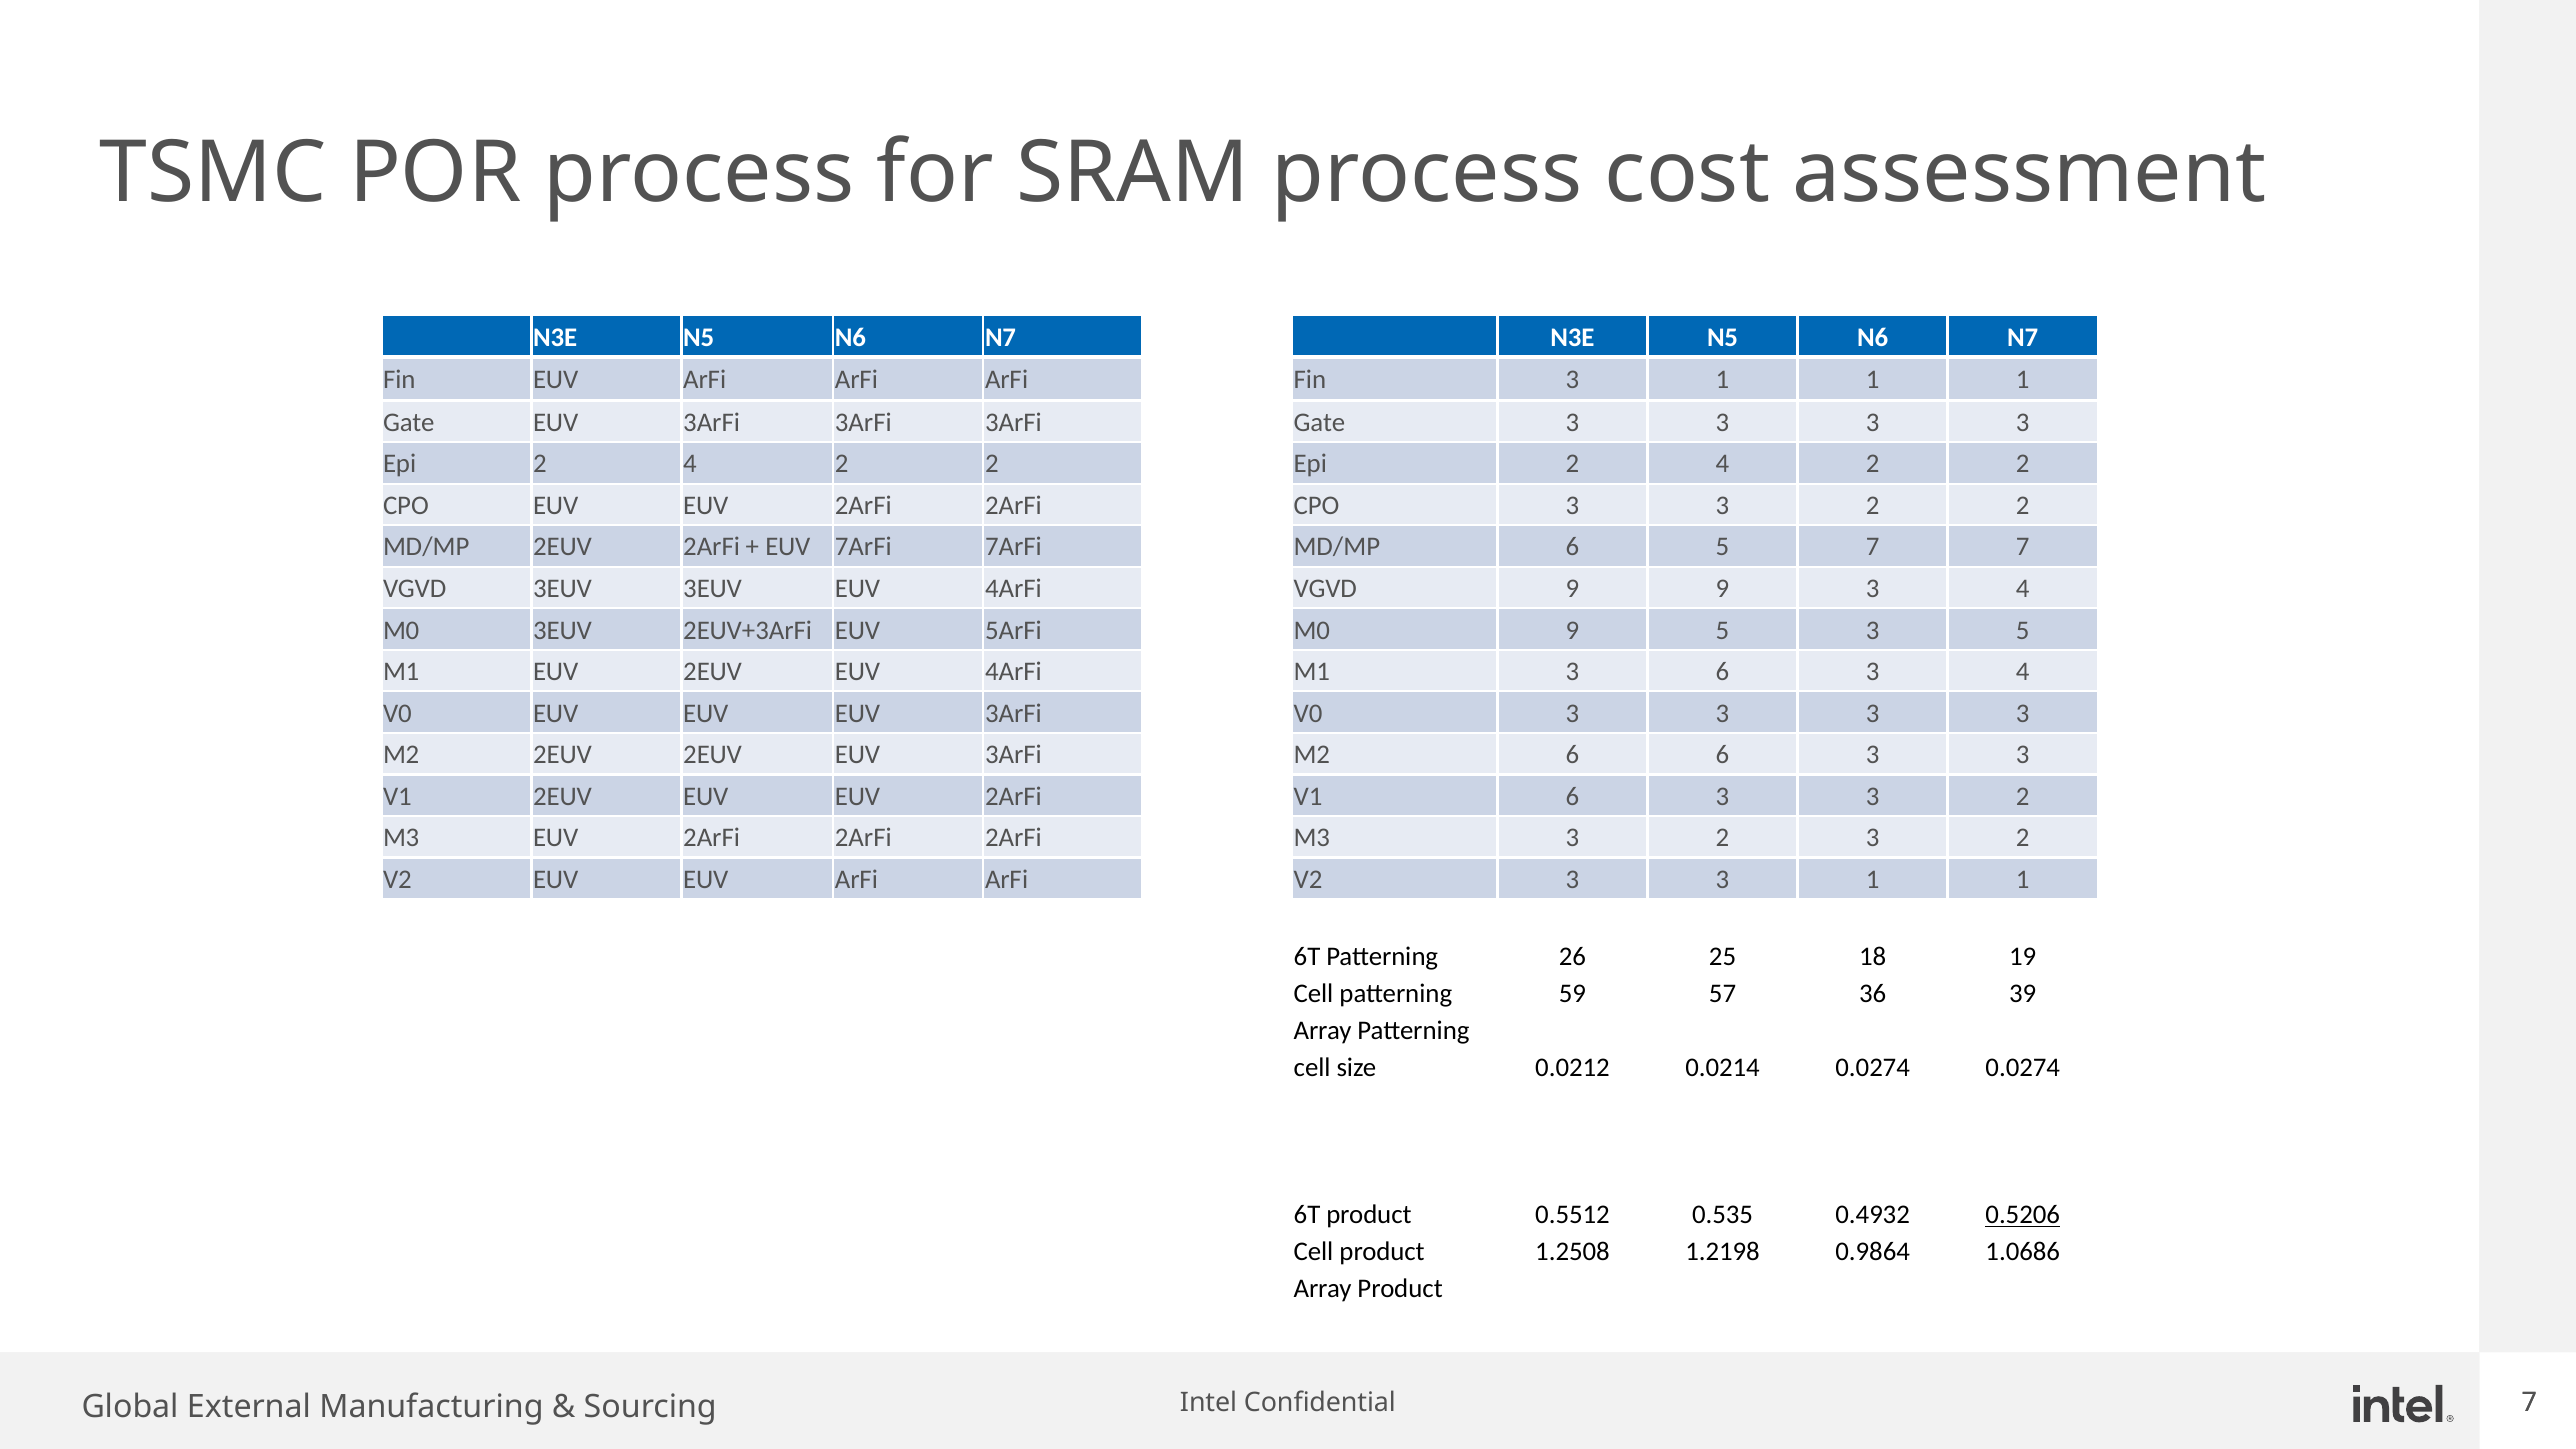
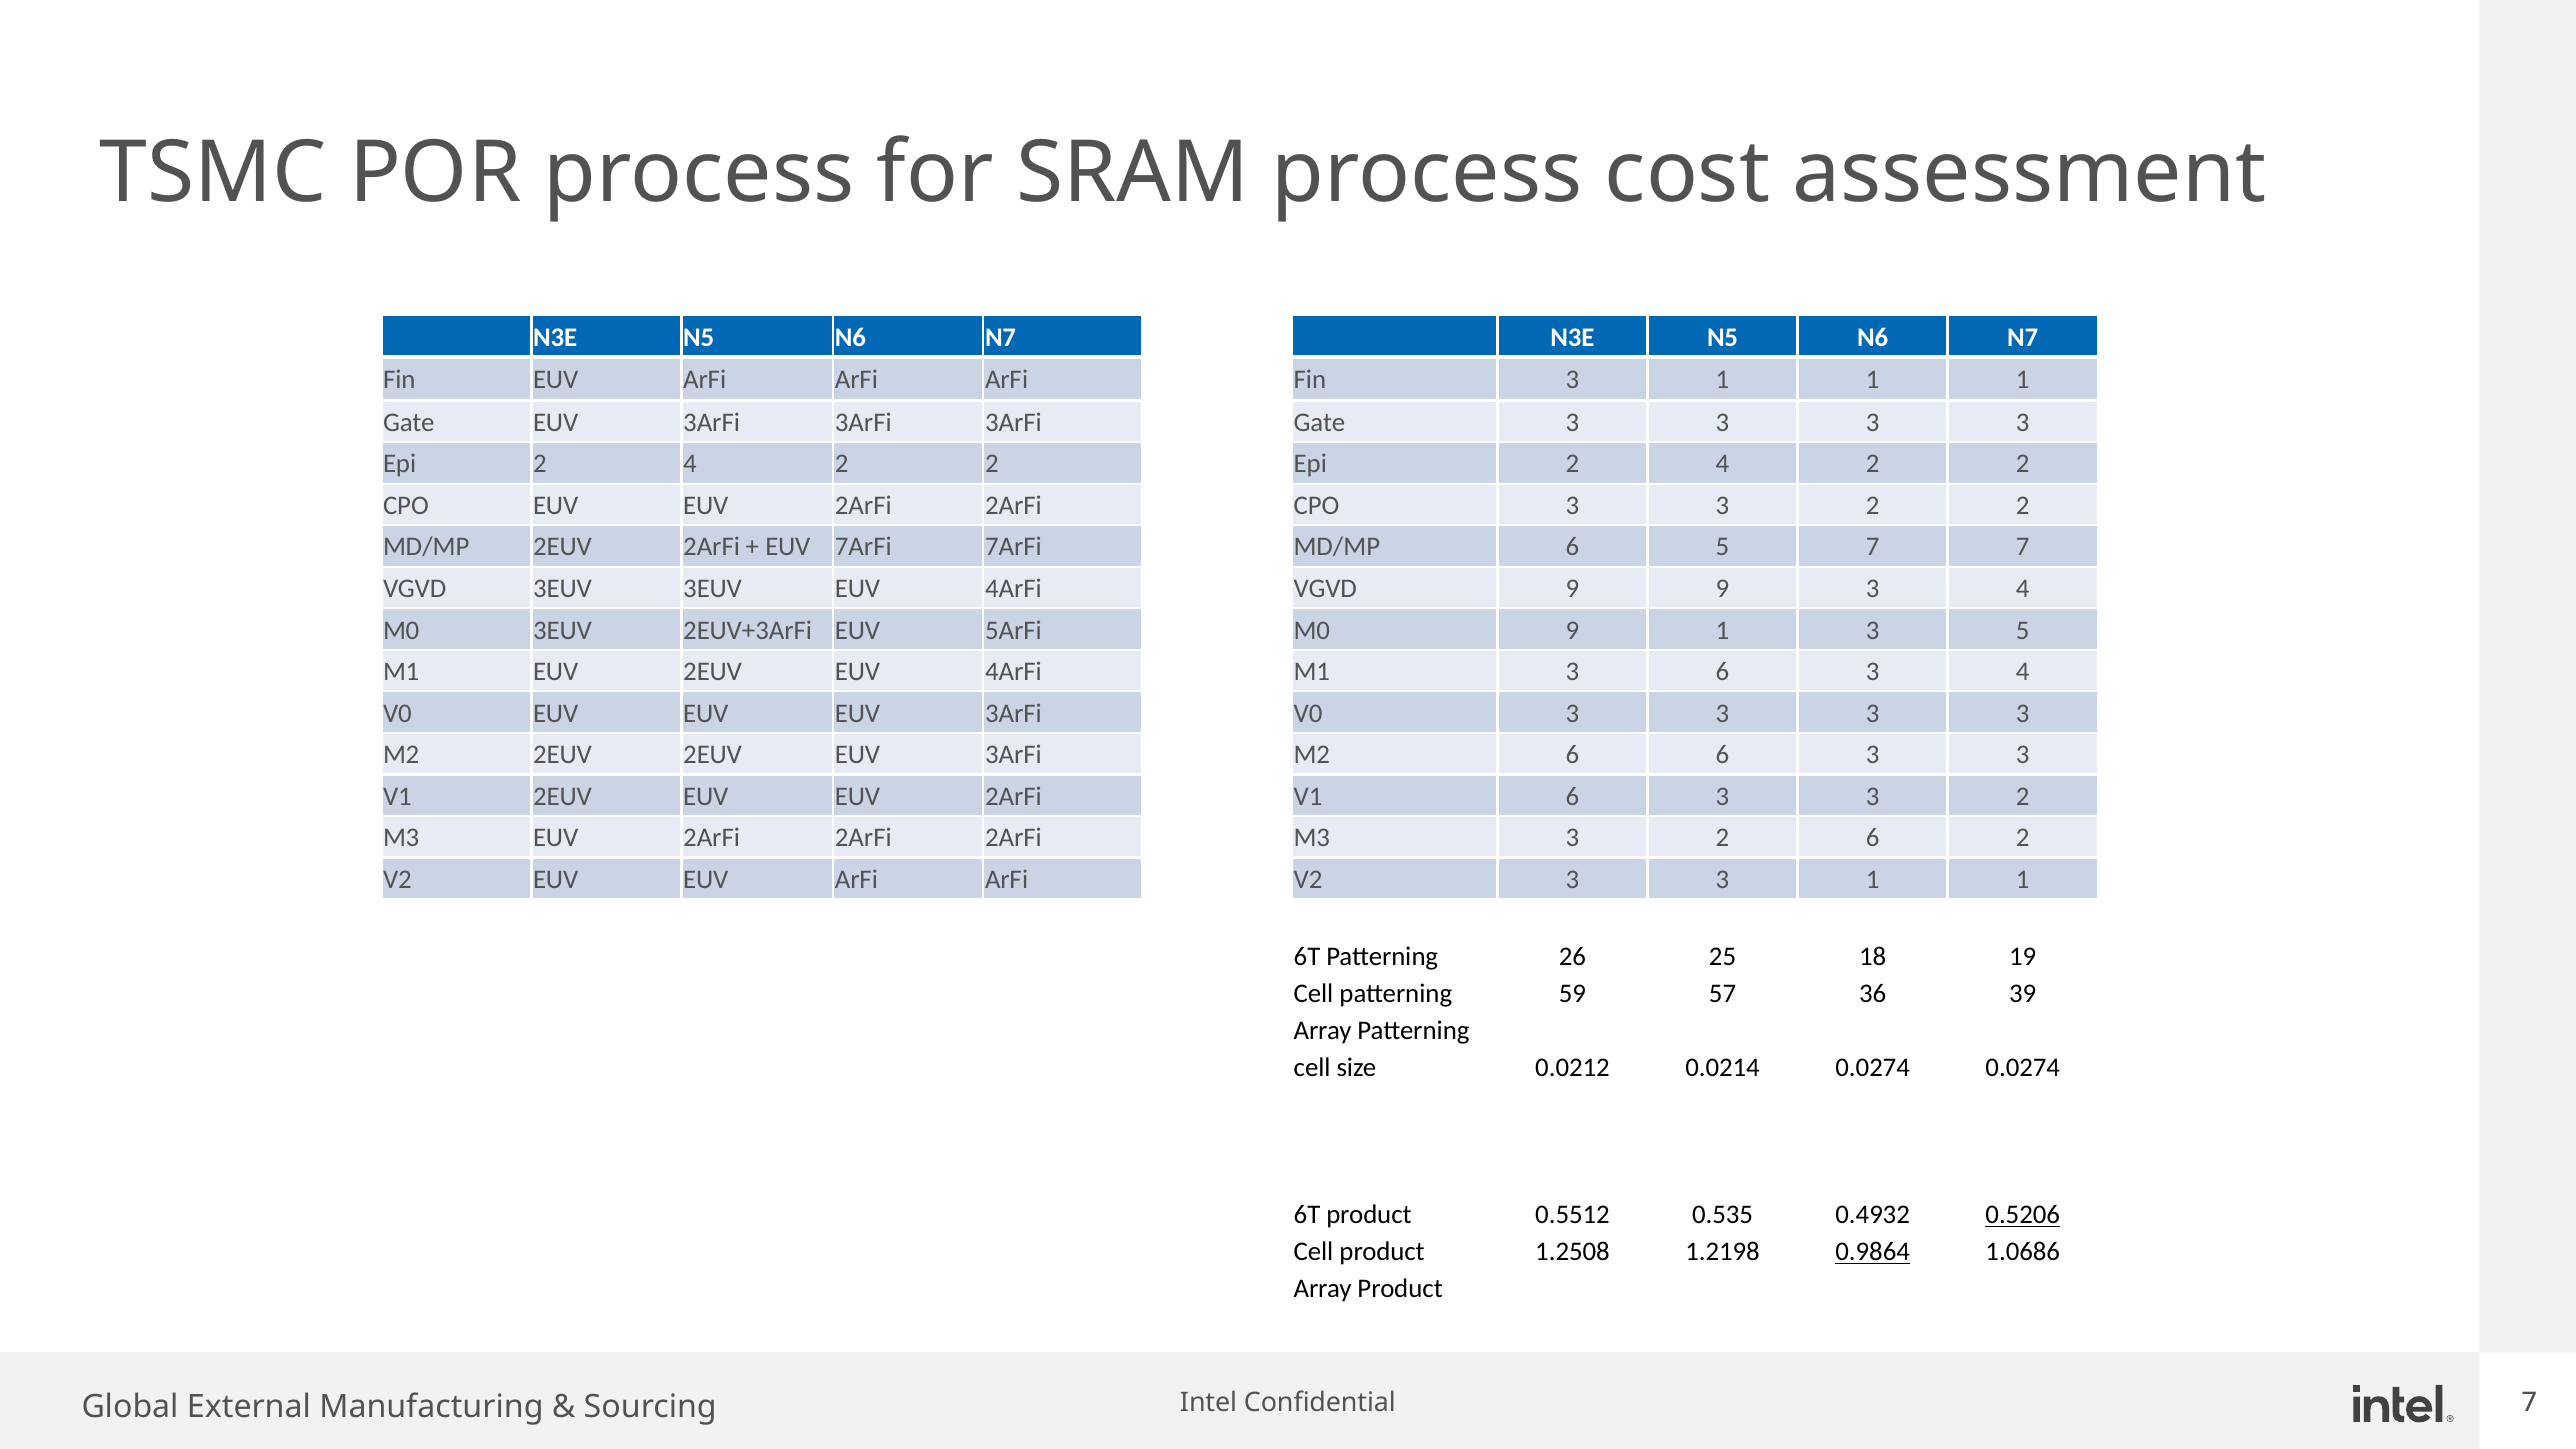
9 5: 5 -> 1 (1723, 630)
2 3: 3 -> 6 (1873, 838)
0.9864 underline: none -> present (1873, 1252)
